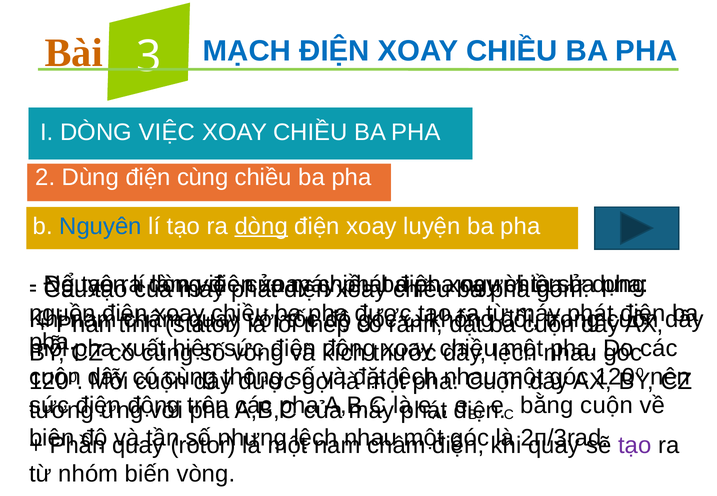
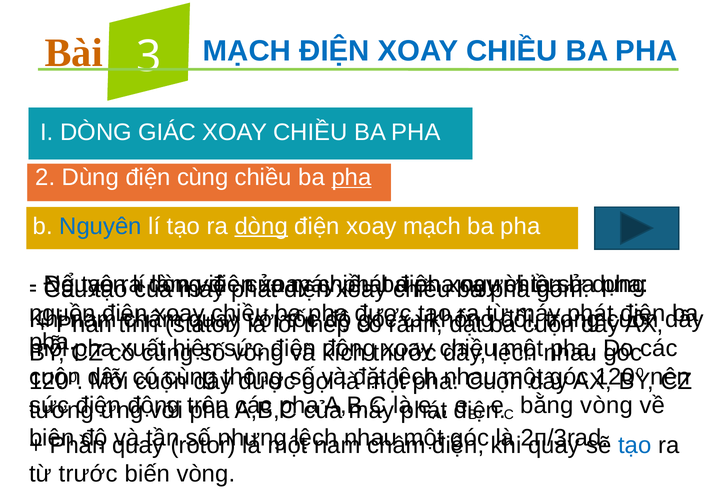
DÒNG VIỆC: VIỆC -> GIÁC (167, 133)
pha underline: none -> present (352, 177)
xoay luyện: luyện -> mạch (432, 226)
bằng cuộn: cuộn -> vòng (607, 406)
tạo colour: purple -> blue (635, 446)
nhóm: nhóm -> trước (88, 474)
